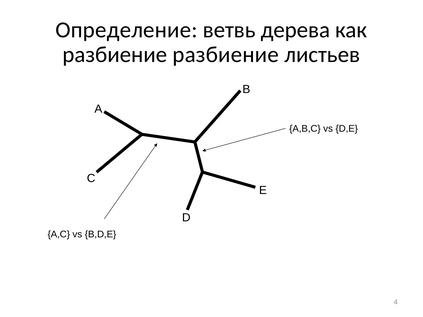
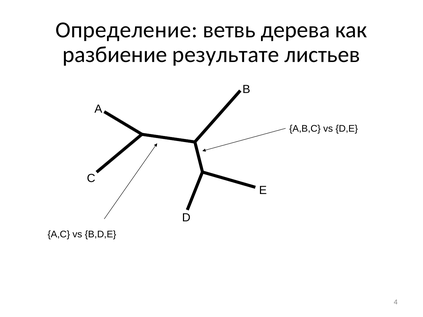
разбиение разбиение: разбиение -> результате (226, 55)
